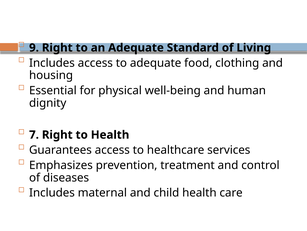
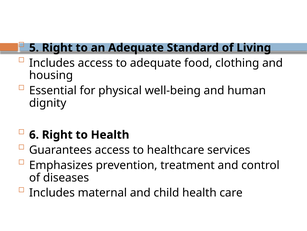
9: 9 -> 5 (34, 48)
7: 7 -> 6 (34, 134)
